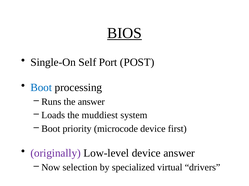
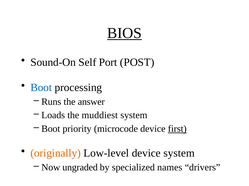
Single-On: Single-On -> Sound-On (53, 63)
first underline: none -> present (177, 129)
originally colour: purple -> orange (56, 154)
device answer: answer -> system (179, 154)
selection: selection -> ungraded (80, 168)
virtual: virtual -> names (170, 168)
